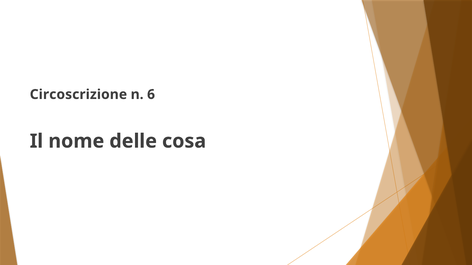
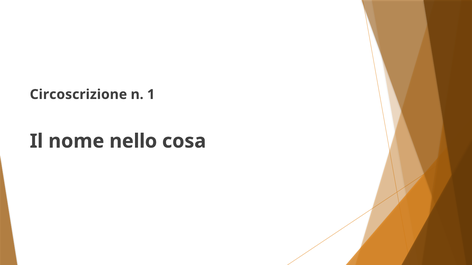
6: 6 -> 1 (151, 95)
delle: delle -> nello (133, 141)
